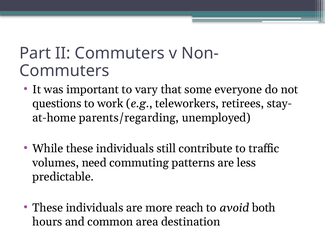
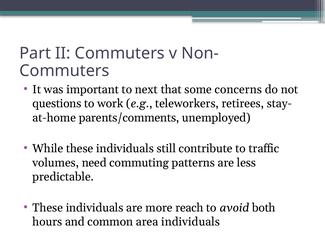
vary: vary -> next (146, 89)
everyone: everyone -> concerns (238, 89)
parents/regarding: parents/regarding -> parents/comments (129, 118)
area destination: destination -> individuals (191, 222)
